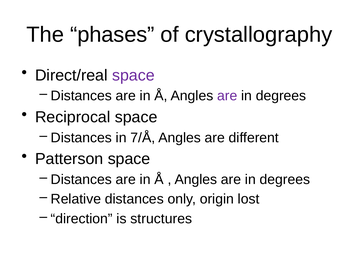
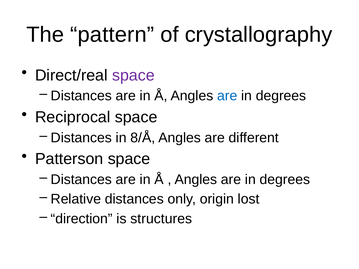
phases: phases -> pattern (112, 35)
are colour: purple -> blue (227, 96)
7/Å: 7/Å -> 8/Å (143, 138)
